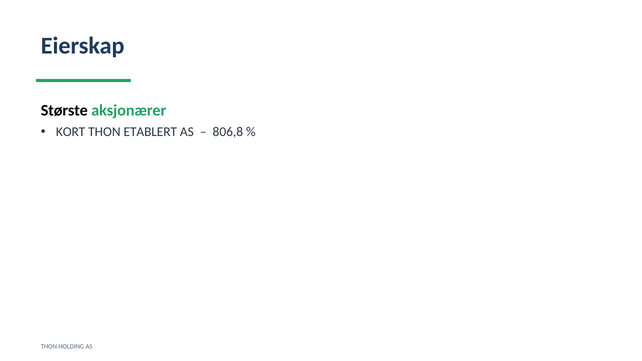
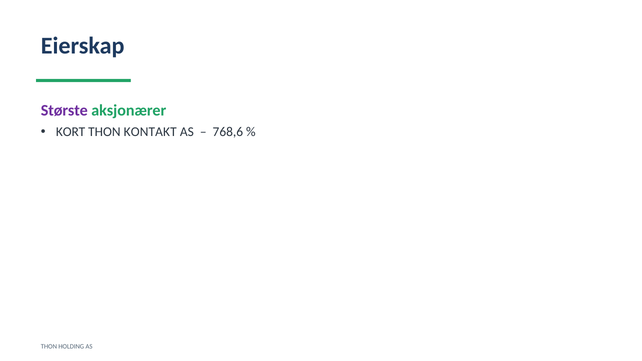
Største colour: black -> purple (64, 111)
ETABLERT: ETABLERT -> KONTAKT (150, 132)
806,8: 806,8 -> 768,6 (228, 132)
